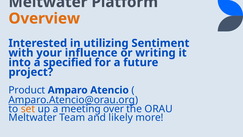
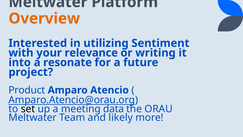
influence: influence -> relevance (91, 53)
specified: specified -> resonate (68, 62)
set colour: orange -> black (28, 109)
over: over -> data (114, 109)
